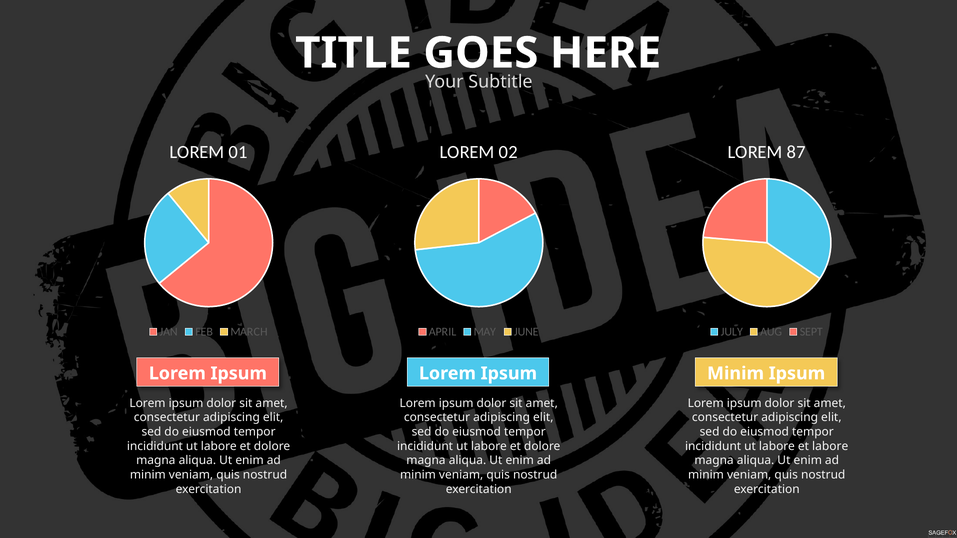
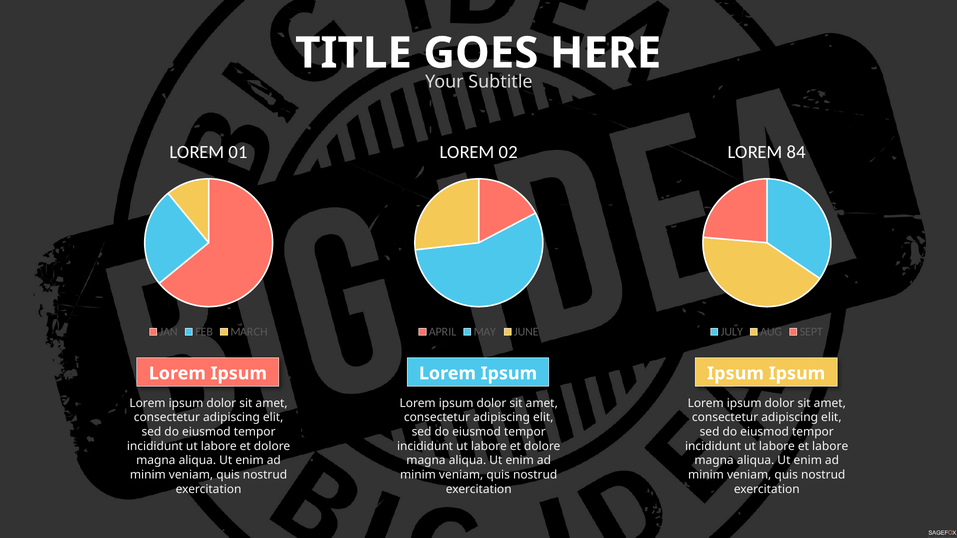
87: 87 -> 84 (796, 152)
Minim: Minim -> Ipsum (736, 374)
